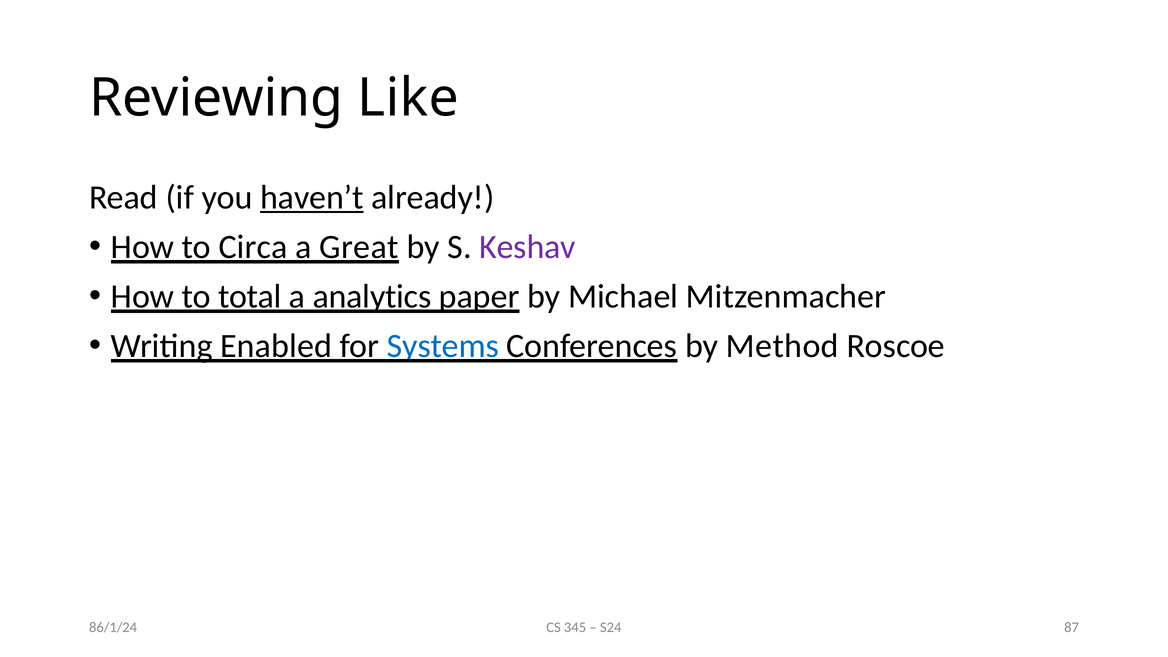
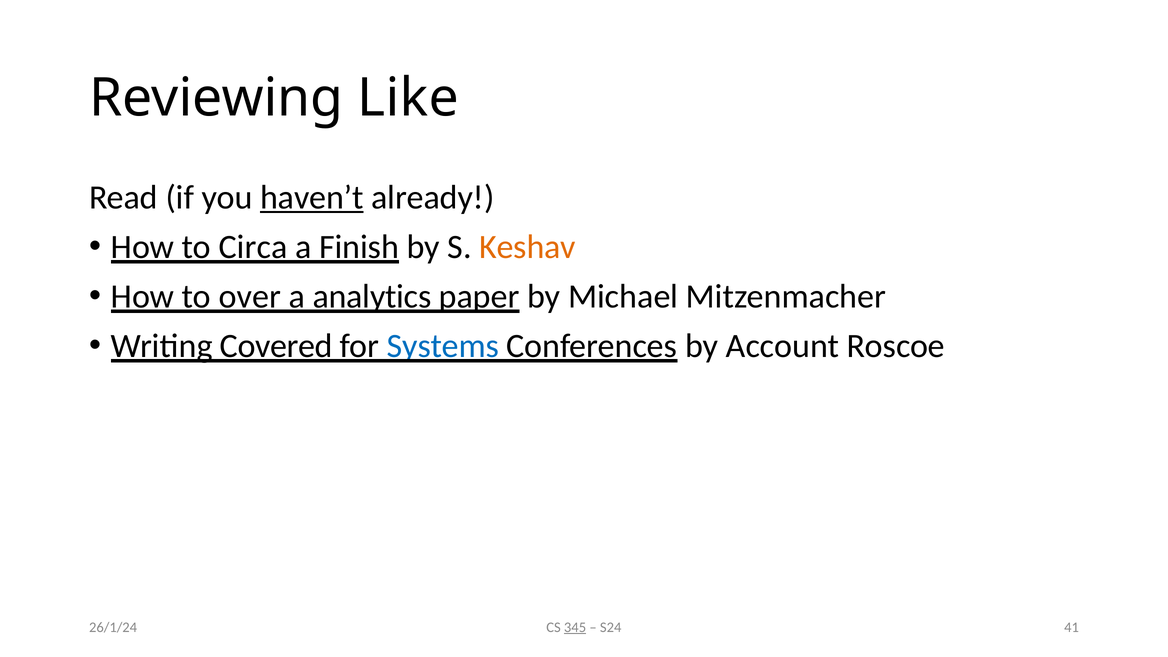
Great: Great -> Finish (359, 247)
Keshav colour: purple -> orange (527, 247)
total: total -> over (250, 297)
Enabled: Enabled -> Covered (276, 346)
Method: Method -> Account (783, 346)
345 underline: none -> present (575, 627)
87: 87 -> 41 (1072, 627)
86/1/24: 86/1/24 -> 26/1/24 (113, 627)
